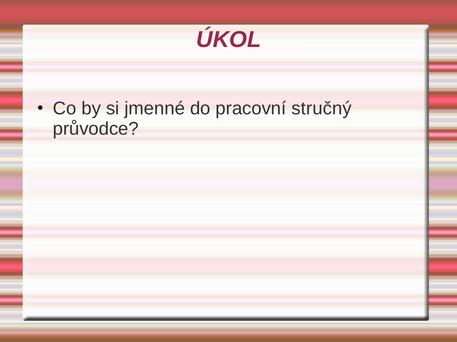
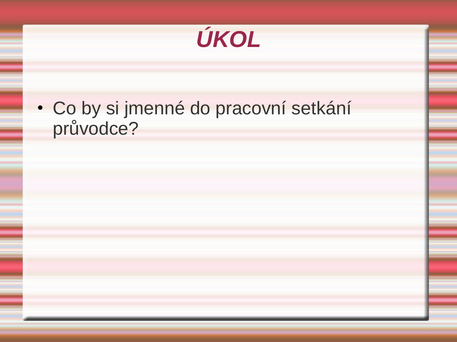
stručný: stručný -> setkání (322, 109)
